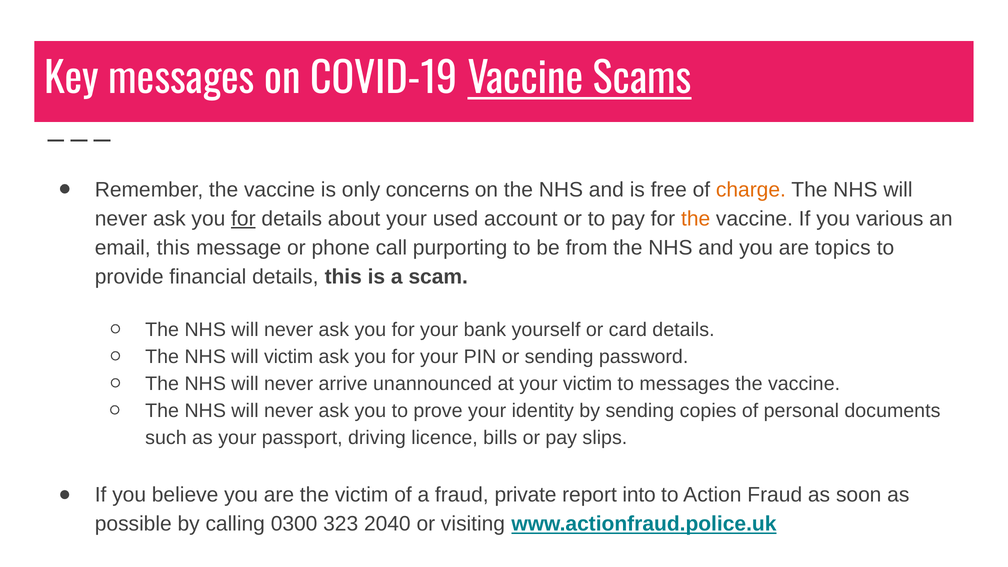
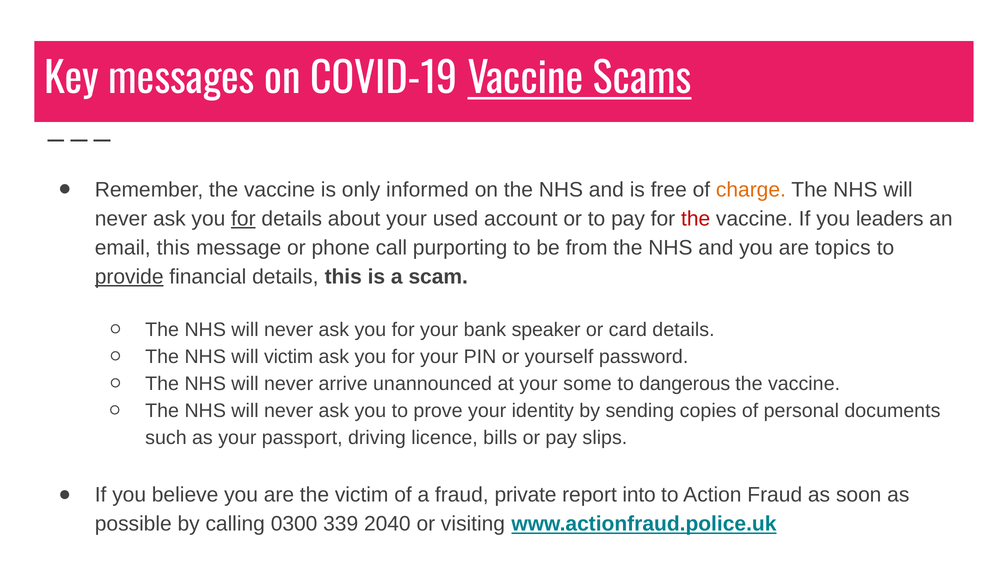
concerns: concerns -> informed (427, 190)
the colour: orange -> red (696, 219)
various: various -> leaders (890, 219)
provide underline: none -> present (129, 277)
yourself: yourself -> speaker (546, 330)
or sending: sending -> yourself (559, 357)
your victim: victim -> some (587, 384)
to messages: messages -> dangerous (685, 384)
323: 323 -> 339 (341, 524)
